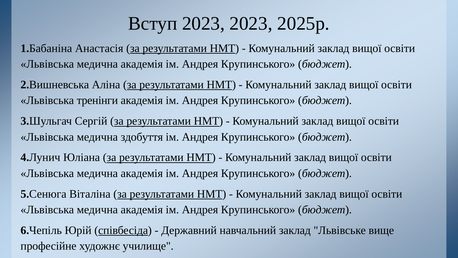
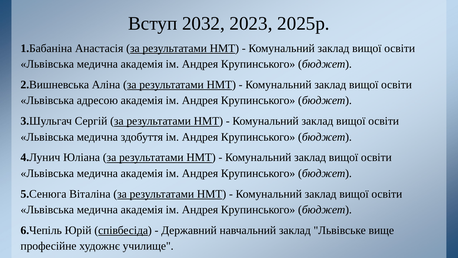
Вступ 2023: 2023 -> 2032 (203, 24)
тренінги: тренінги -> адресою (97, 100)
